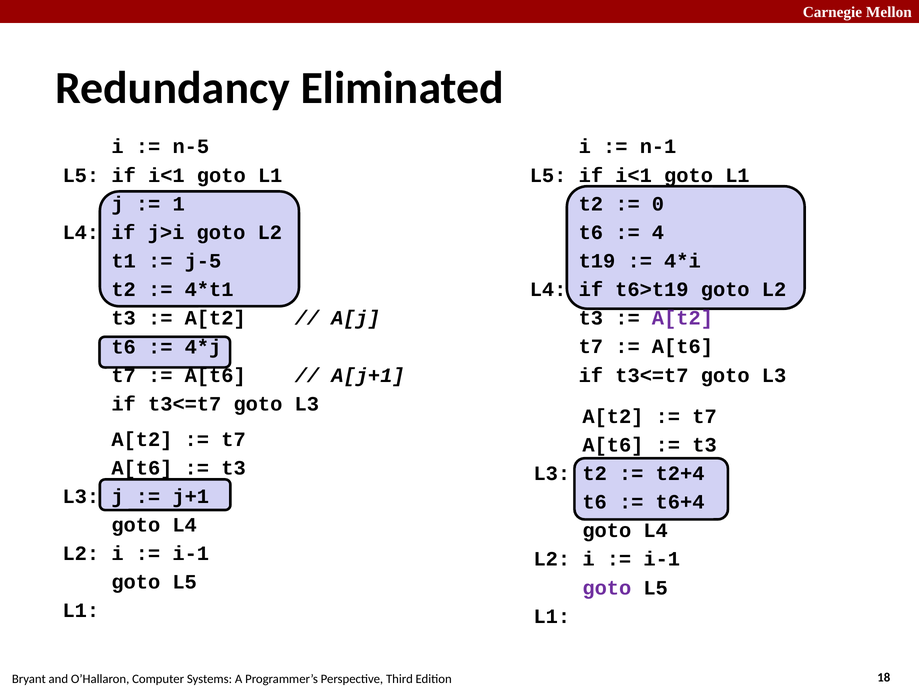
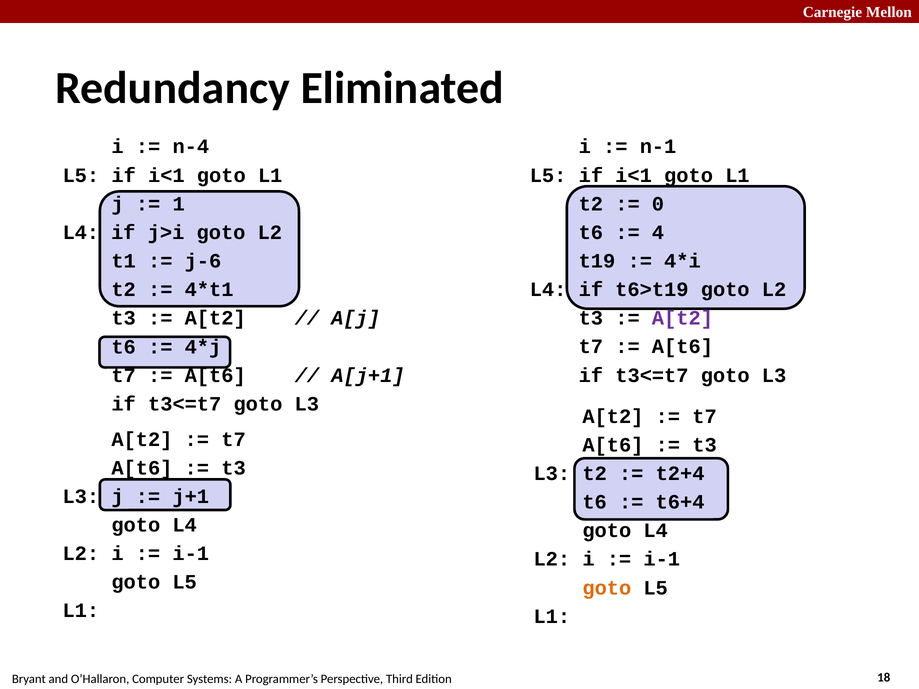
n-5: n-5 -> n-4 (191, 147)
j-5: j-5 -> j-6 (203, 261)
goto colour: purple -> orange (607, 588)
